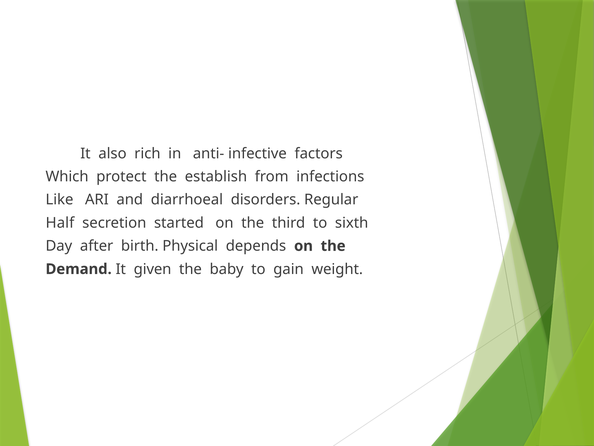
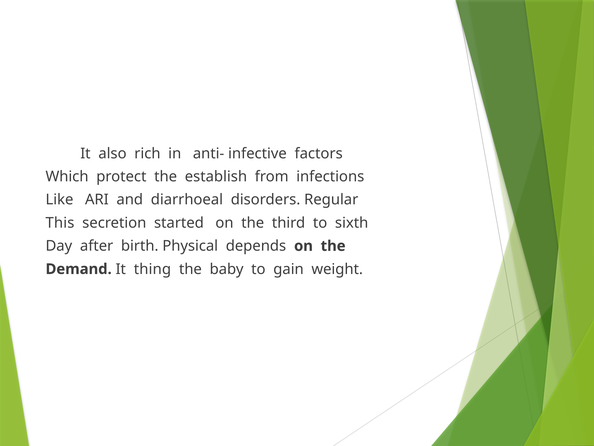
Half: Half -> This (60, 223)
given: given -> thing (152, 269)
